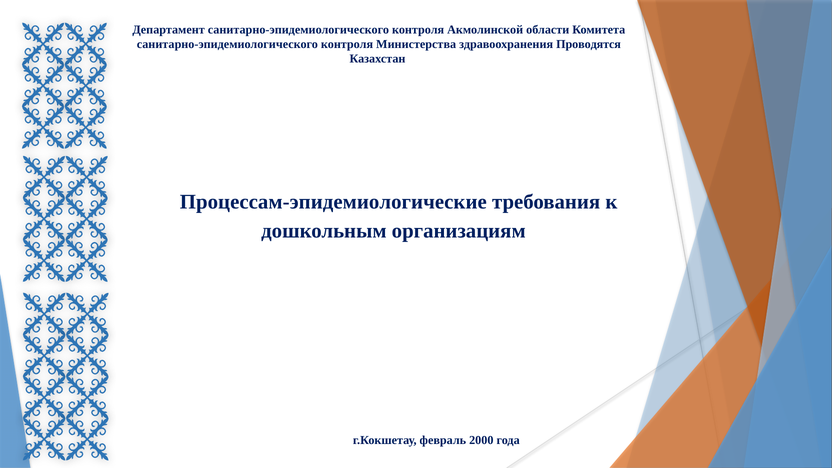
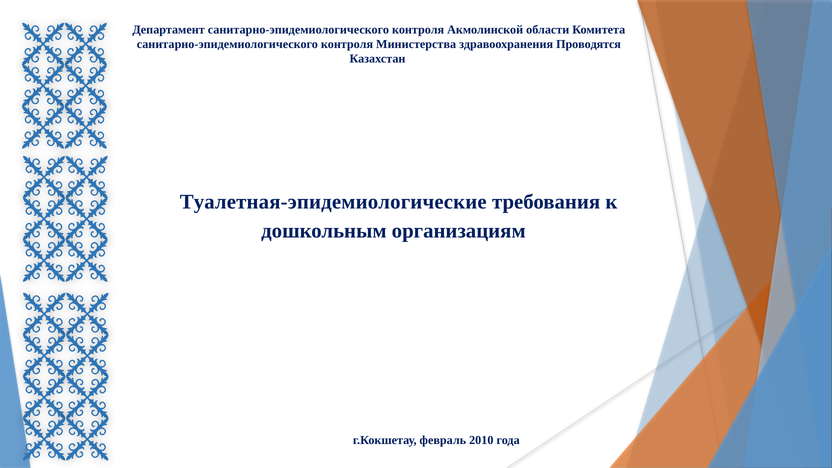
Процессам-эпидемиологические: Процессам-эпидемиологические -> Туалетная-эпидемиологические (333, 202)
2000: 2000 -> 2010 (481, 440)
